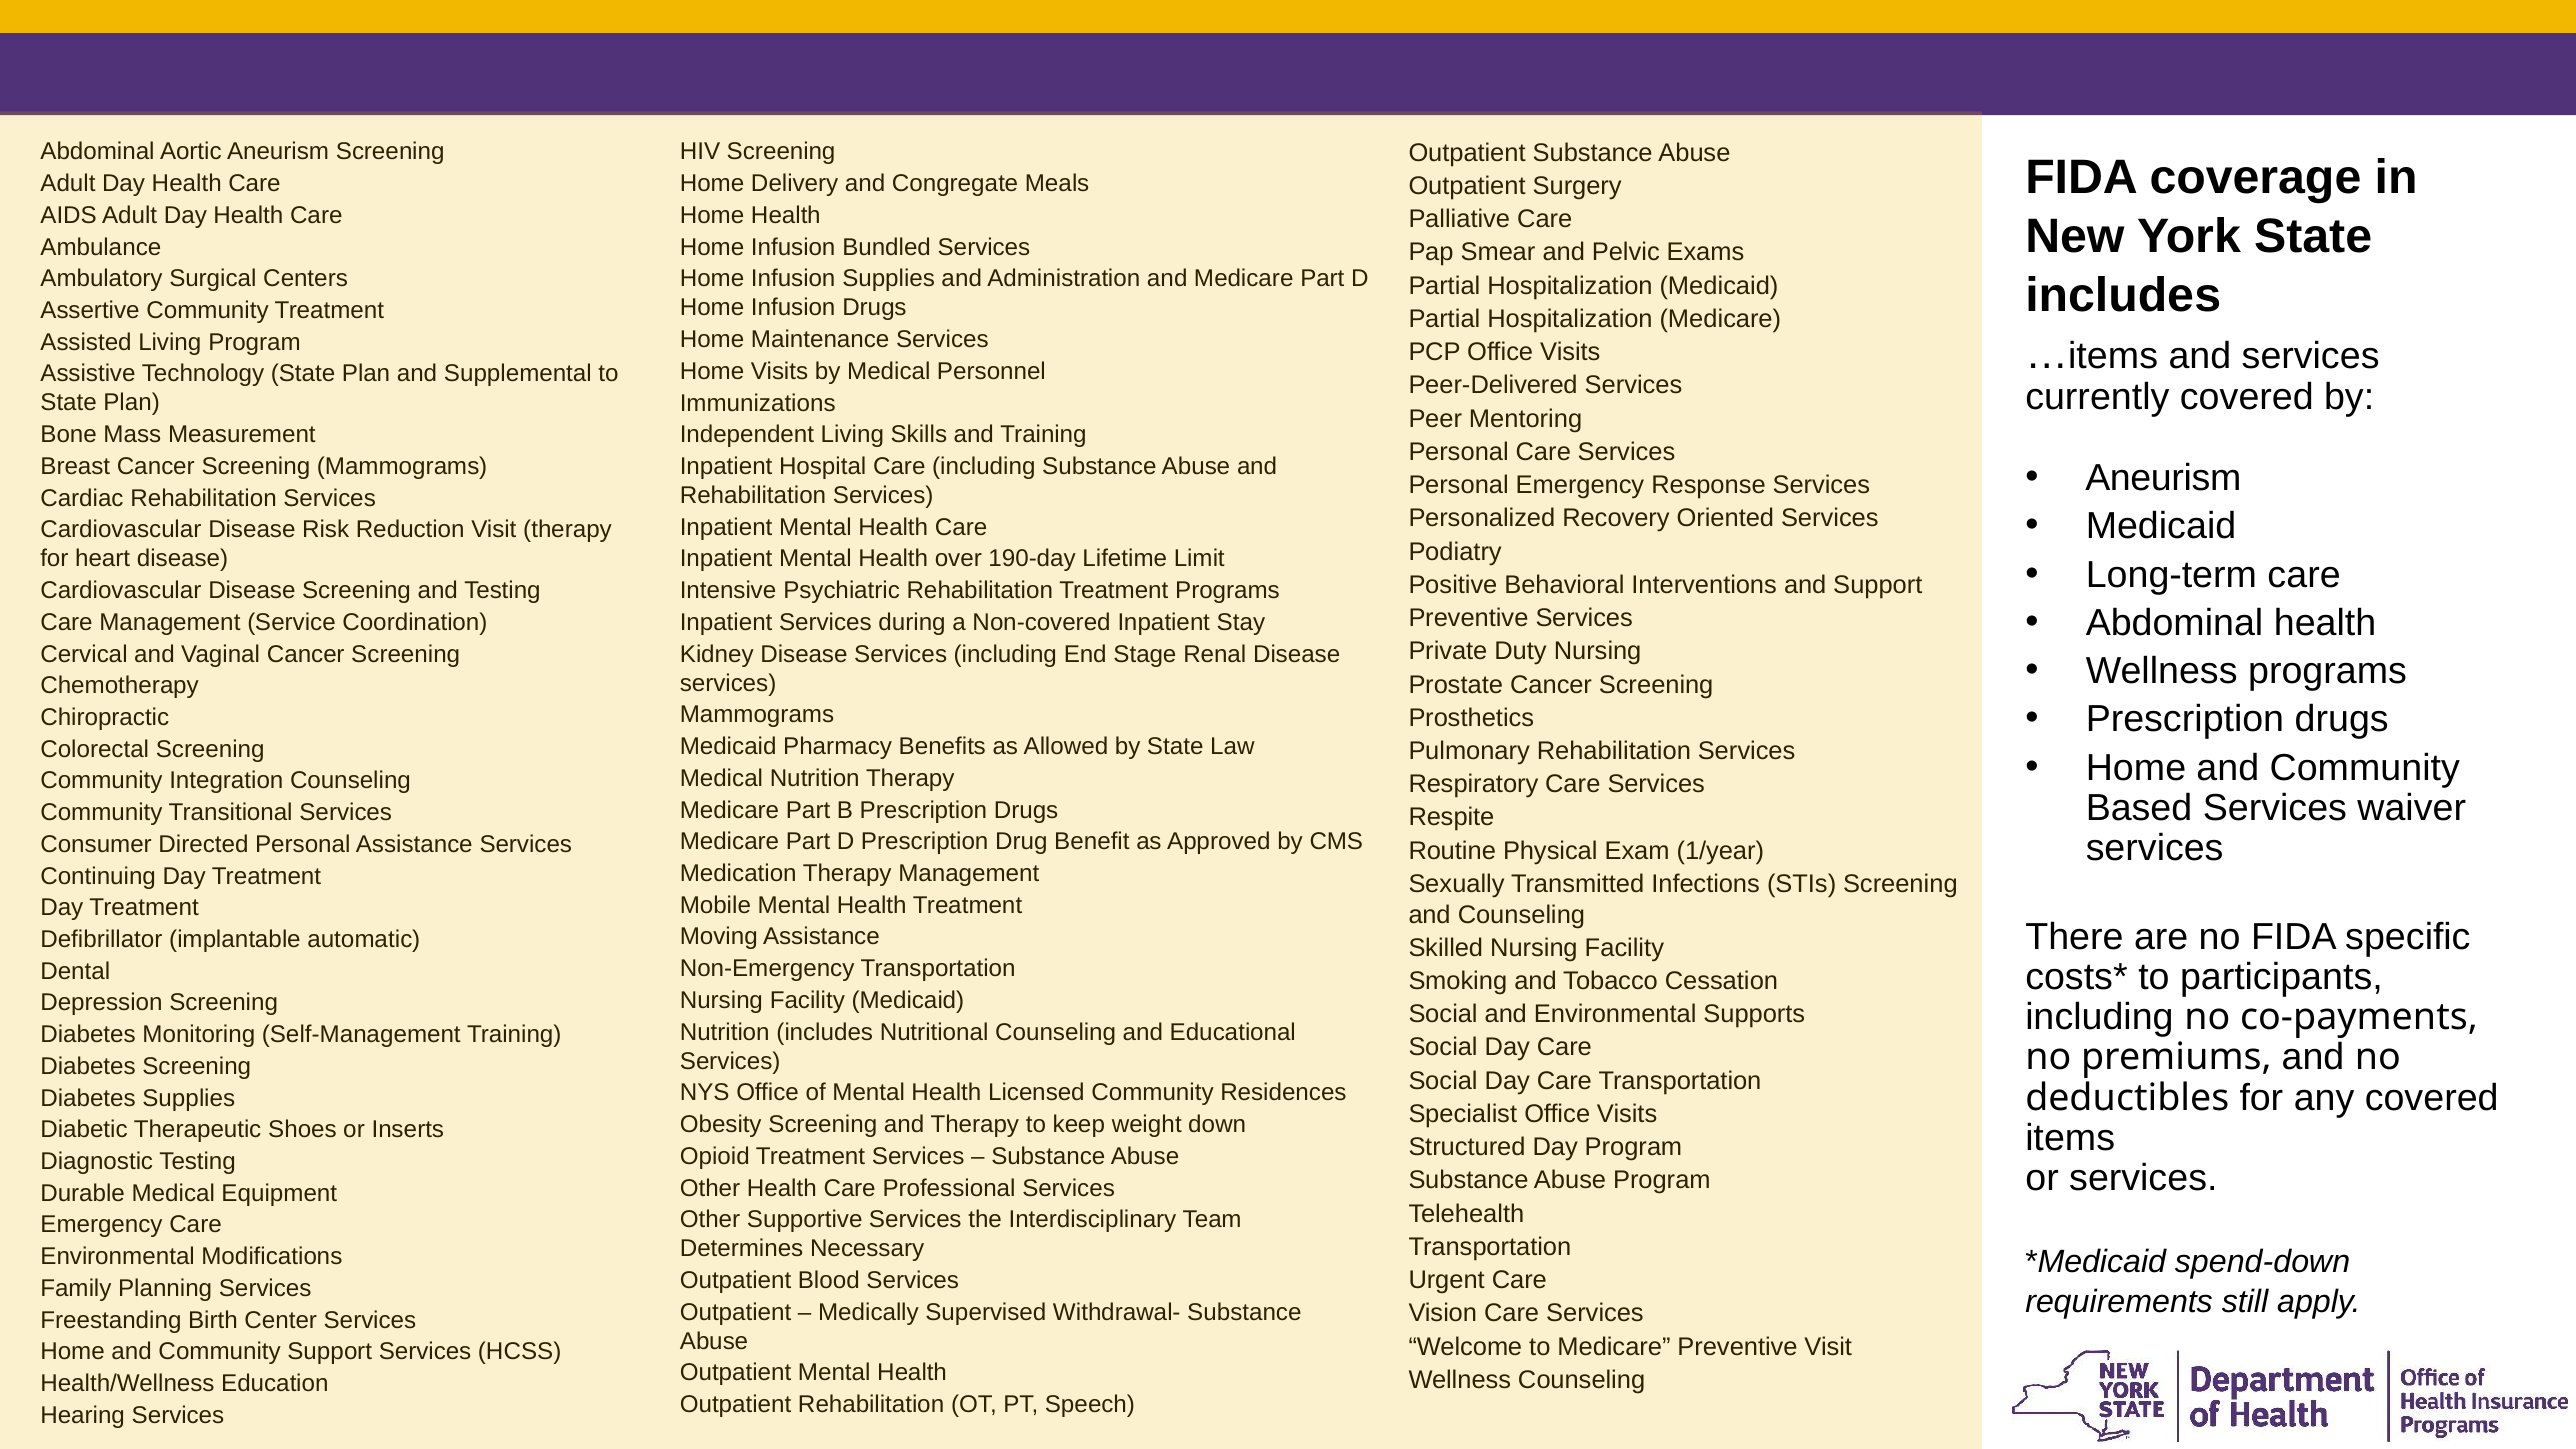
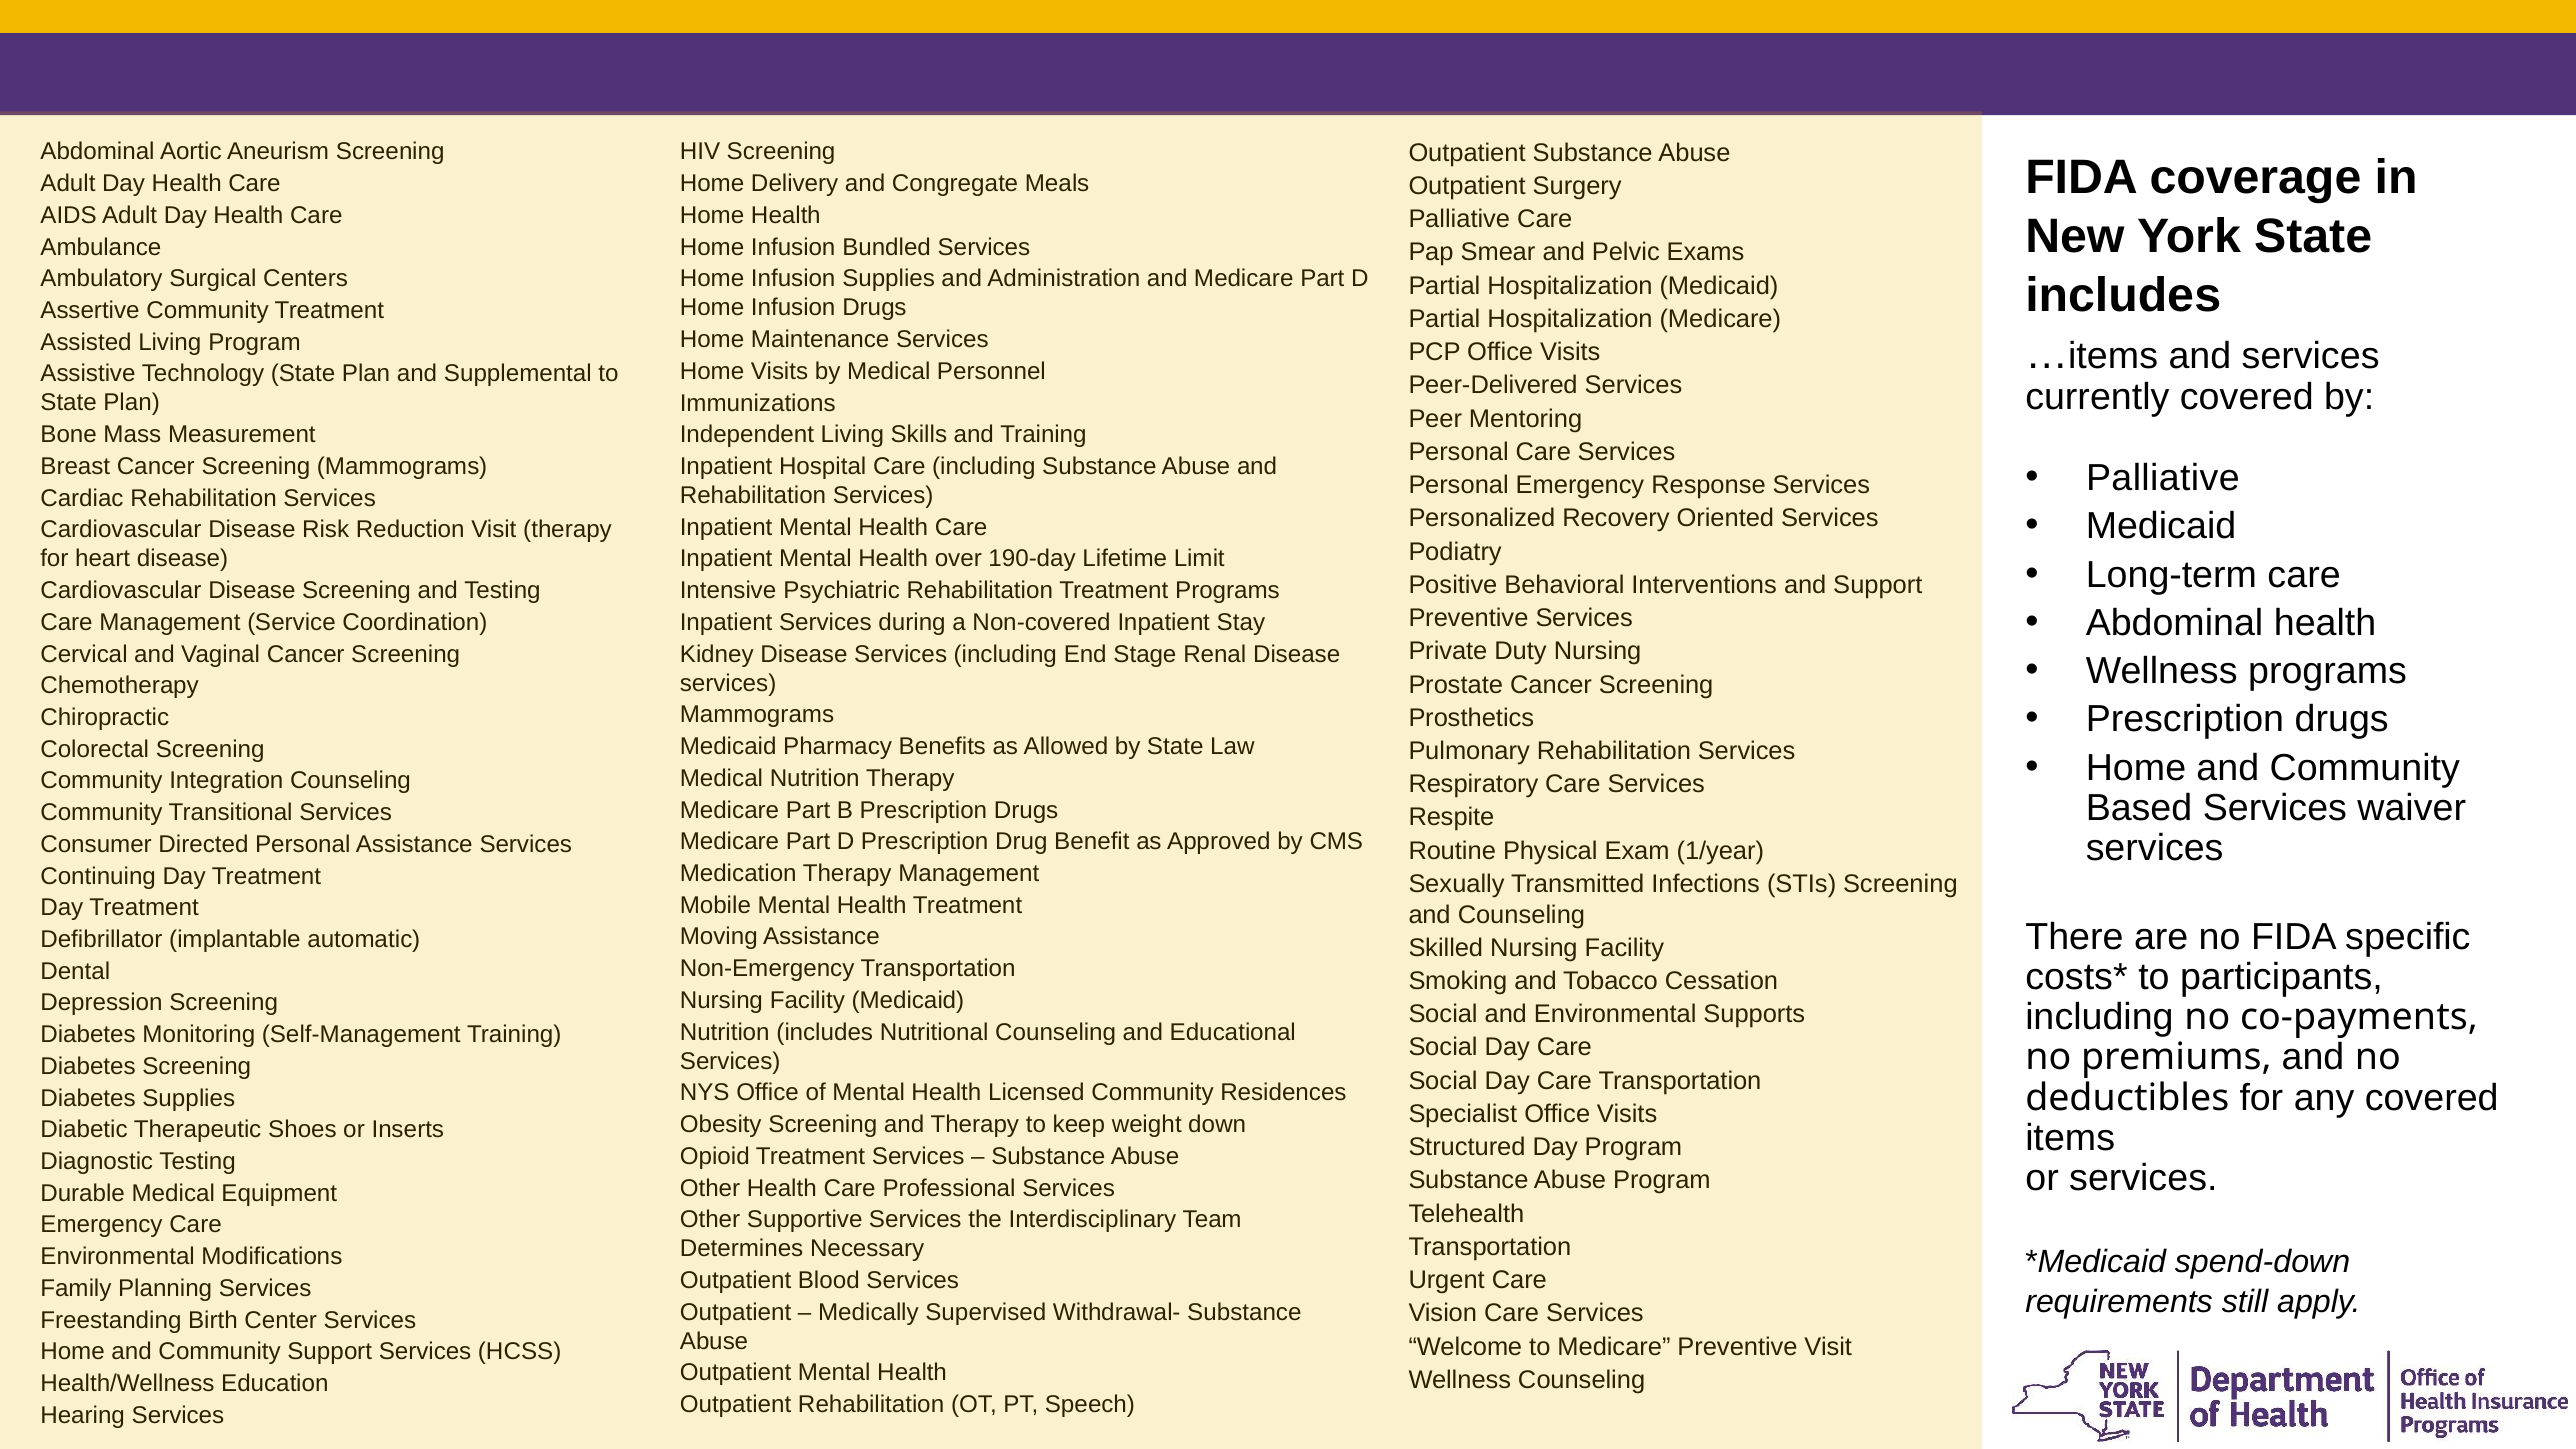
Aneurism: Aneurism -> Palliative (2163, 478)
